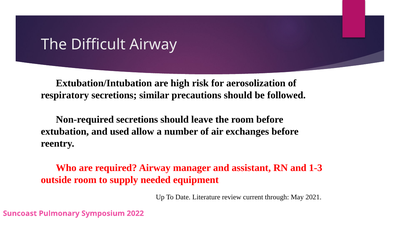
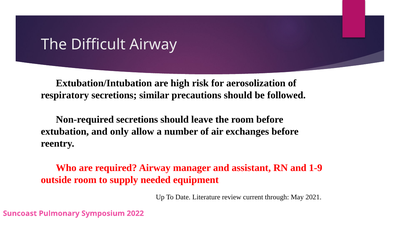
used: used -> only (119, 132)
1-3: 1-3 -> 1-9 (316, 168)
